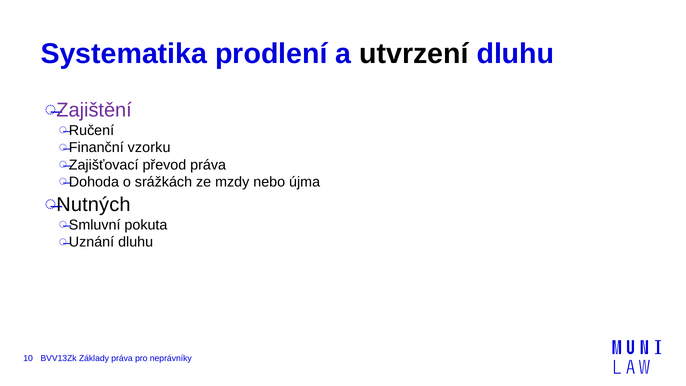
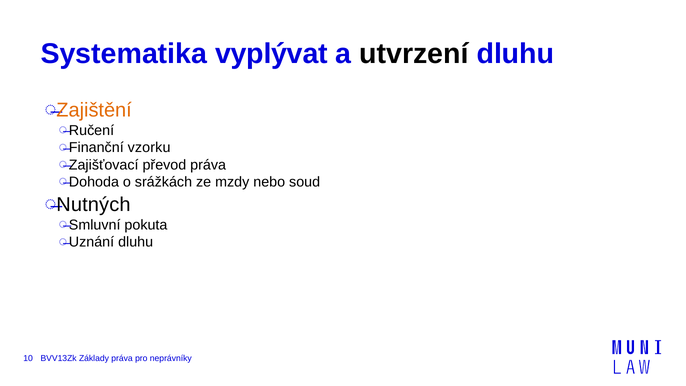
prodlení: prodlení -> vyplývat (271, 54)
Zajištění colour: purple -> orange (94, 110)
újma: újma -> soud (305, 182)
